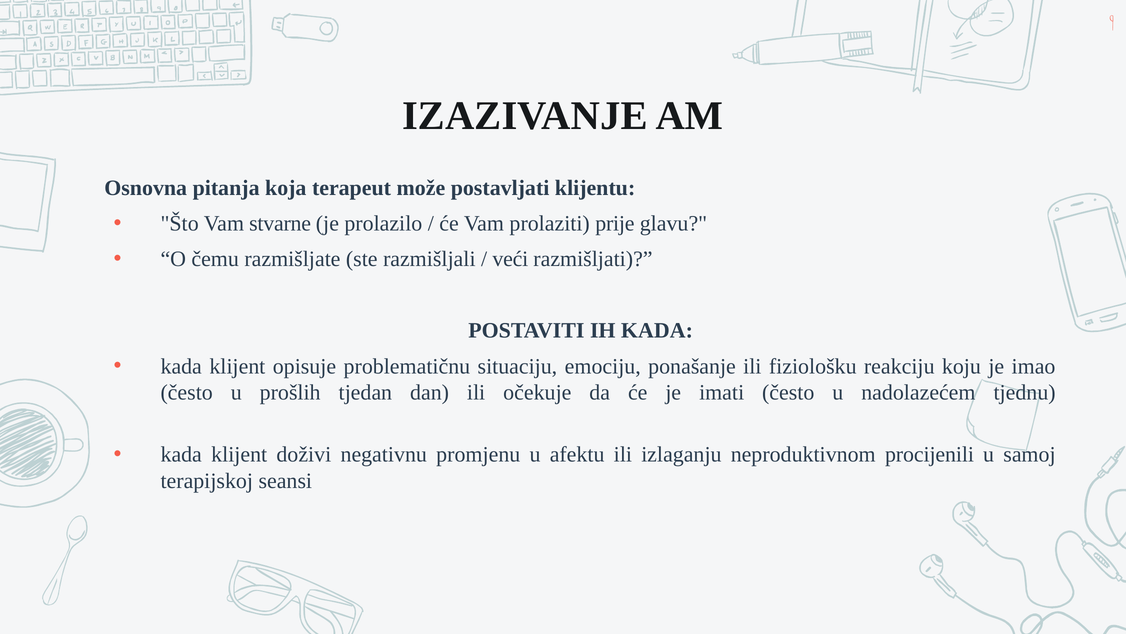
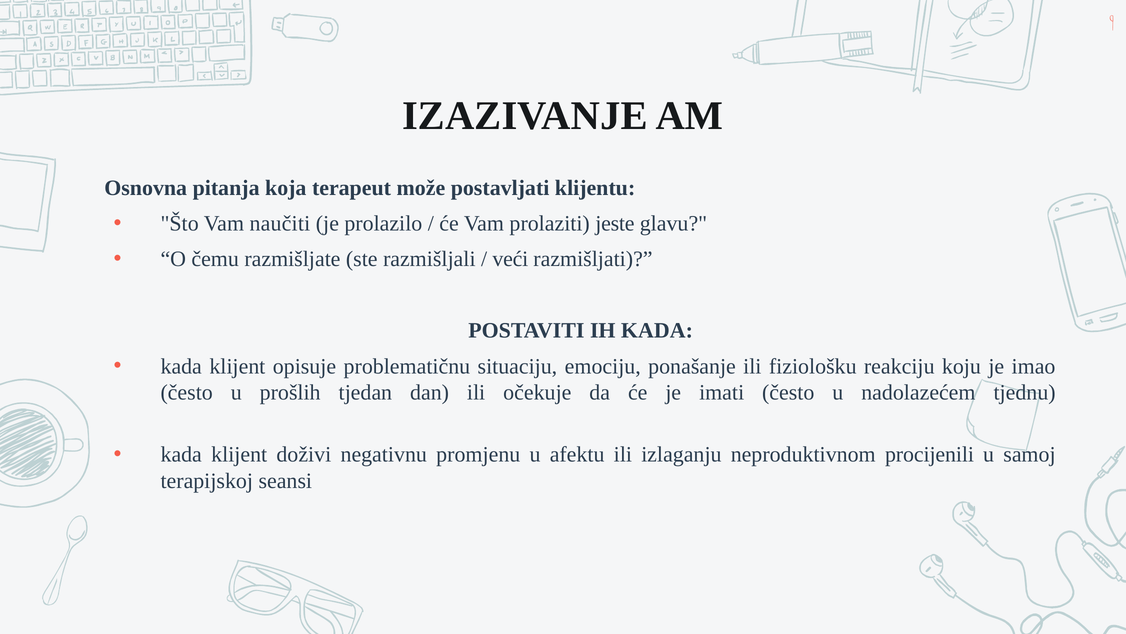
stvarne: stvarne -> naučiti (280, 223)
prije: prije -> jeste (615, 223)
